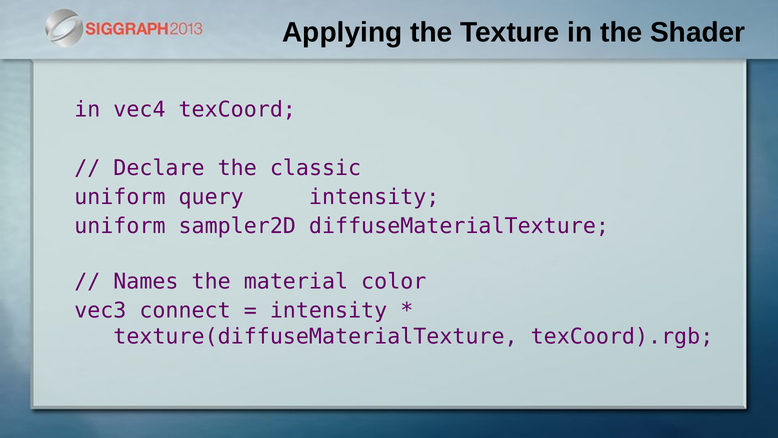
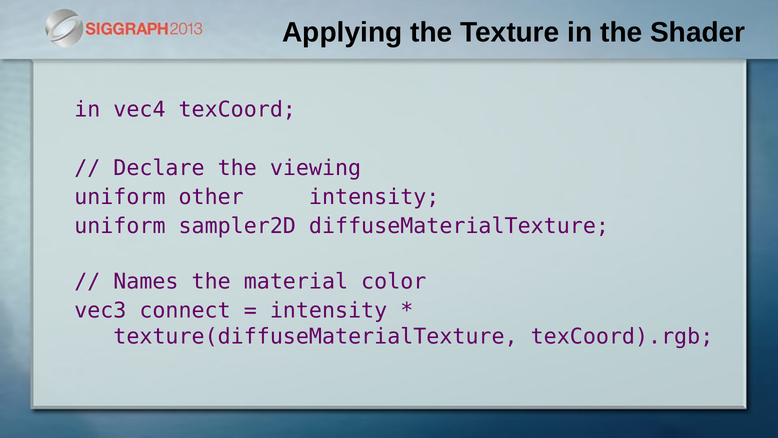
classic: classic -> viewing (316, 168)
query: query -> other (211, 197)
